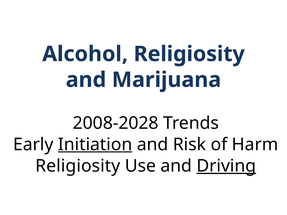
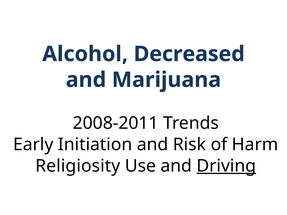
Alcohol Religiosity: Religiosity -> Decreased (189, 54)
2008-2028: 2008-2028 -> 2008-2011 (116, 123)
Initiation underline: present -> none (95, 145)
